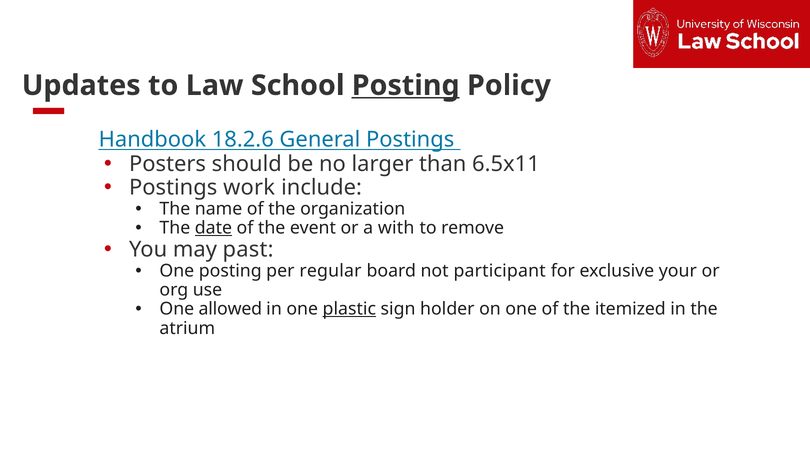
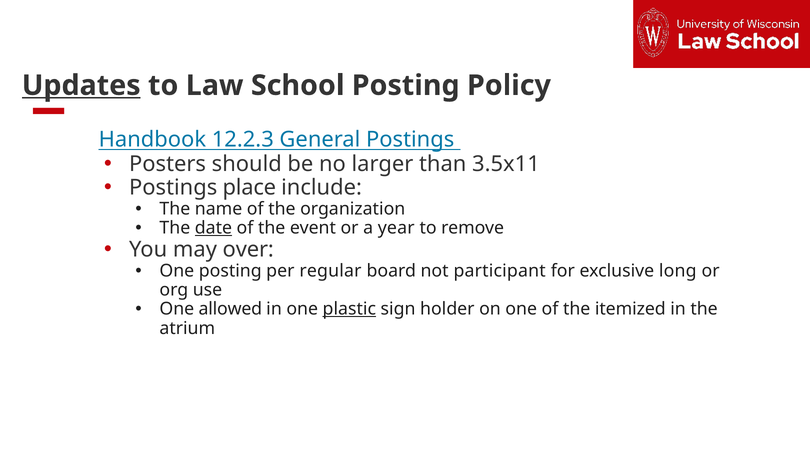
Updates underline: none -> present (81, 86)
Posting underline: present -> none (406, 86)
18.2.6: 18.2.6 -> 12.2.3 (243, 140)
6.5x11: 6.5x11 -> 3.5x11 (506, 164)
work: work -> place (249, 188)
with: with -> year (396, 228)
past: past -> over (248, 250)
your: your -> long (678, 271)
